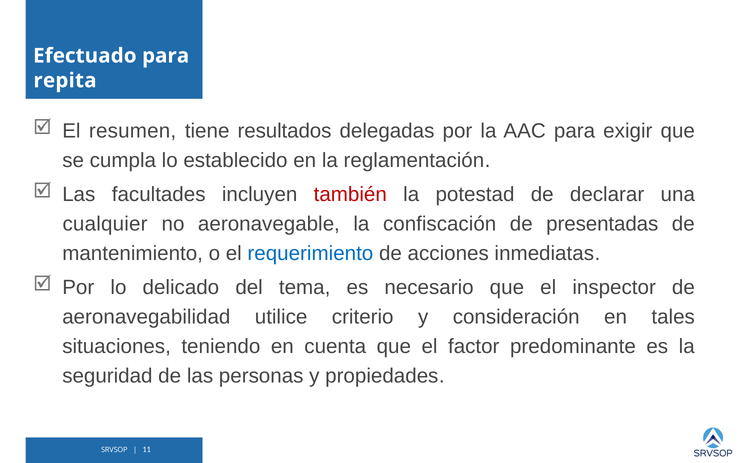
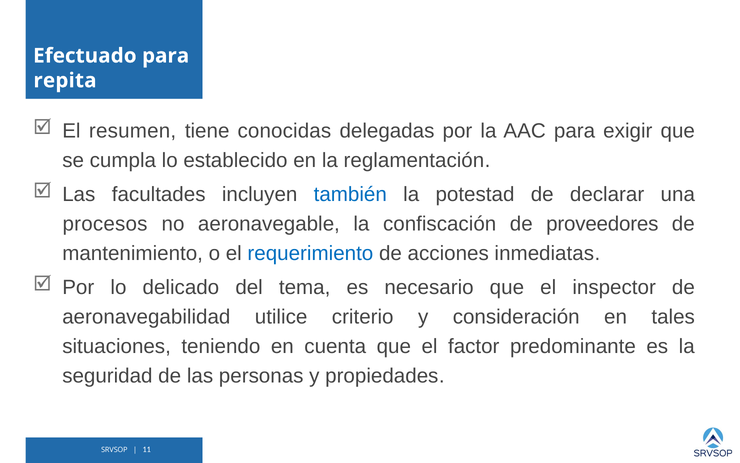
resultados: resultados -> conocidas (284, 131)
también colour: red -> blue (350, 194)
cualquier: cualquier -> procesos (105, 224)
presentadas: presentadas -> proveedores (602, 224)
